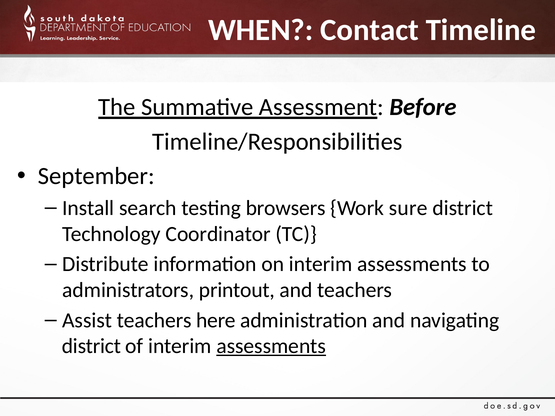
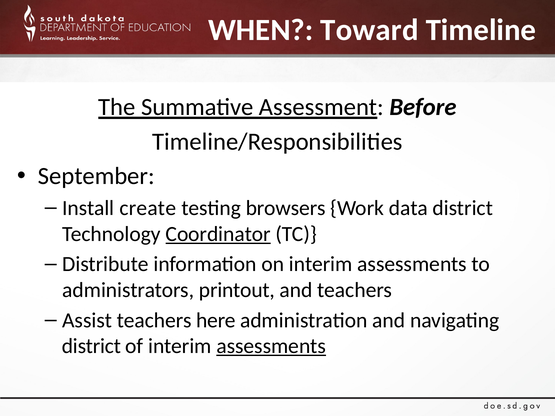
Contact: Contact -> Toward (369, 30)
search: search -> create (148, 208)
sure: sure -> data (408, 208)
Coordinator underline: none -> present (218, 234)
